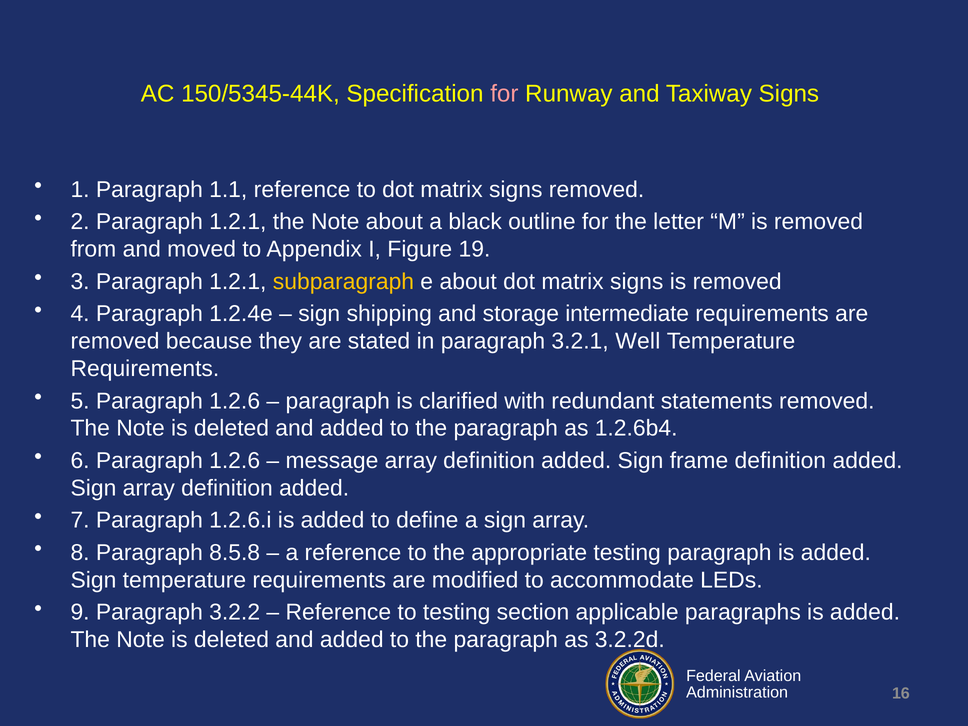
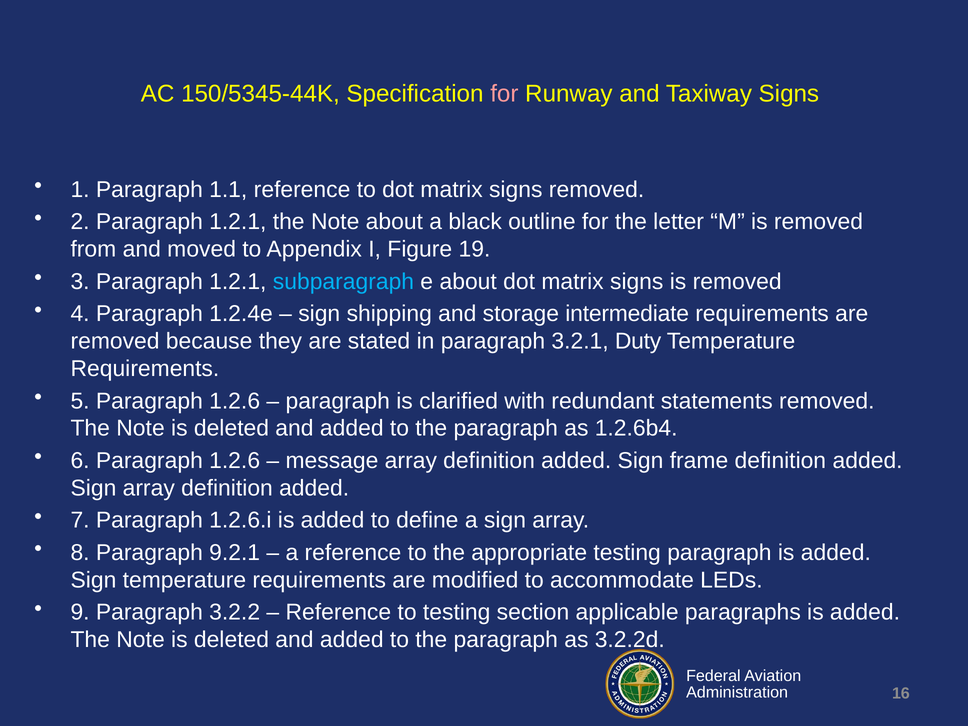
subparagraph colour: yellow -> light blue (343, 282)
Well: Well -> Duty (638, 341)
8.5.8: 8.5.8 -> 9.2.1 (235, 553)
